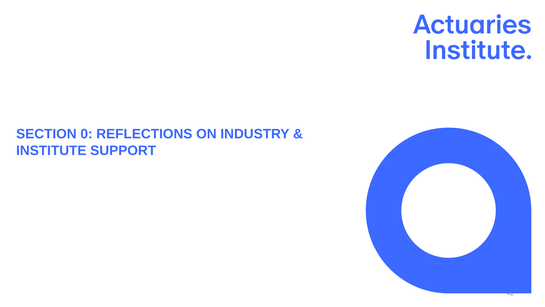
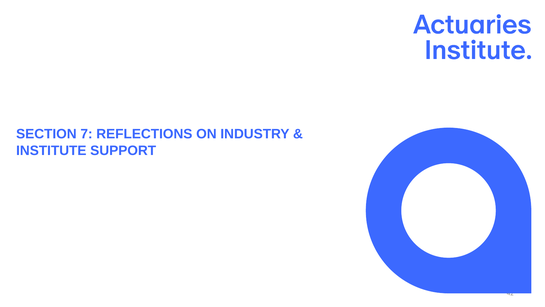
0: 0 -> 7 (86, 134)
